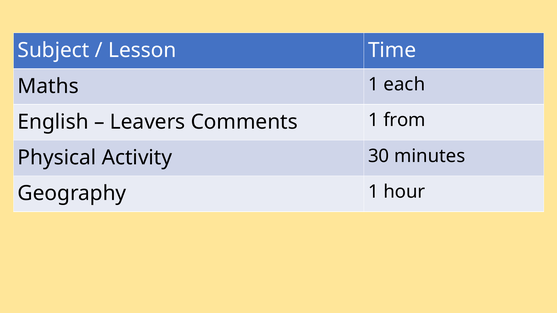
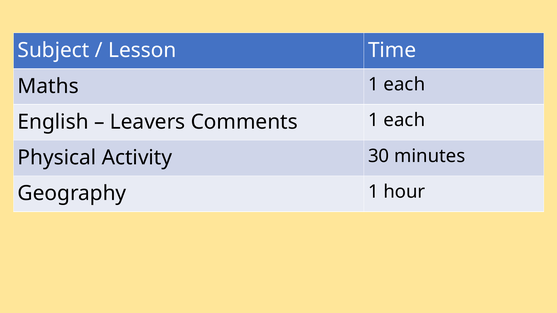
Comments 1 from: from -> each (404, 120)
